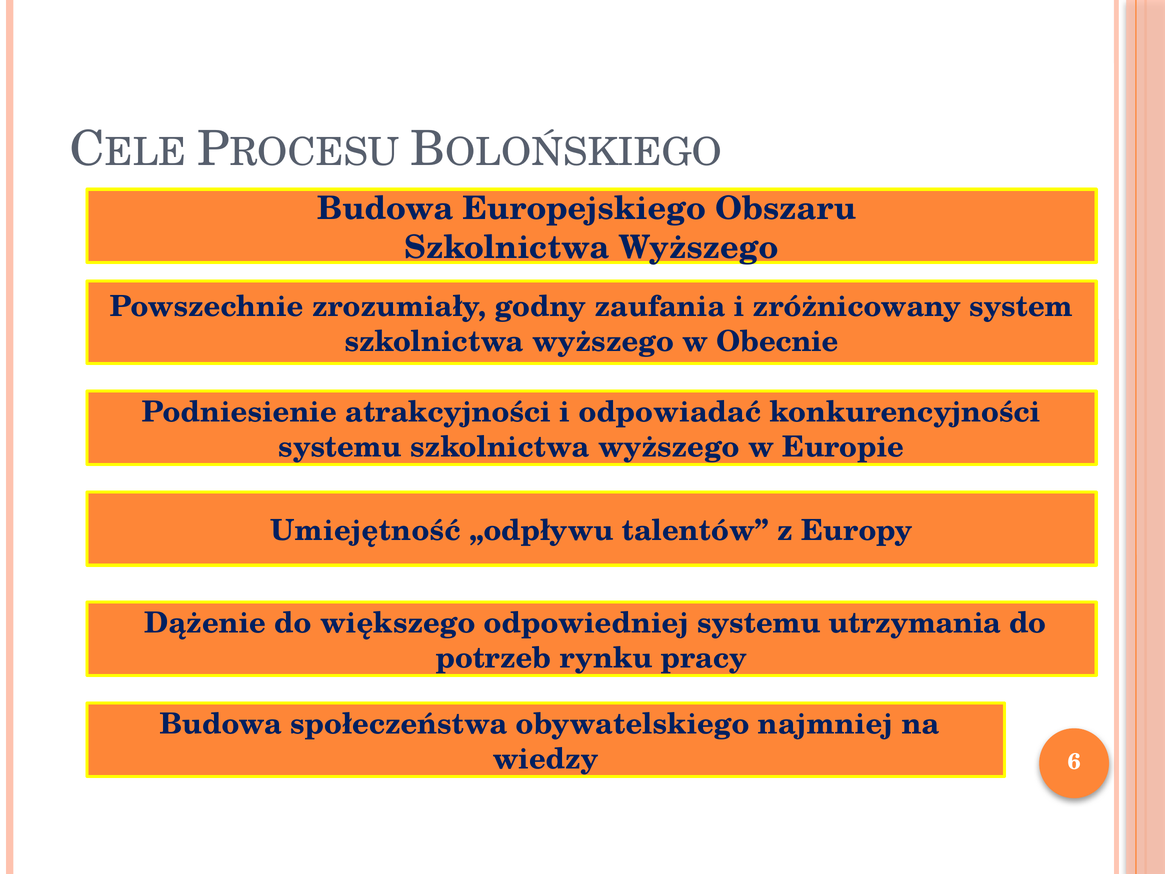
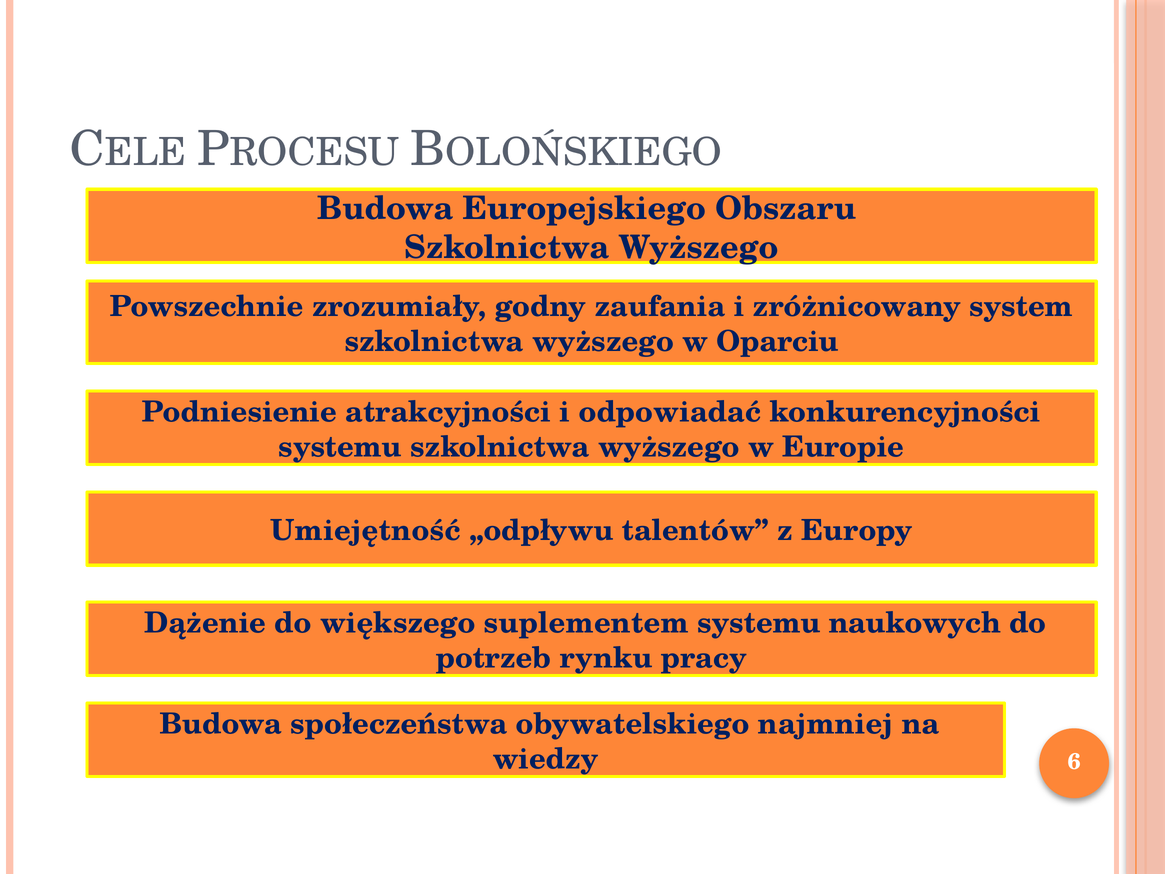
Obecnie: Obecnie -> Oparciu (778, 342)
odpowiedniej: odpowiedniej -> suplementem (586, 623)
utrzymania: utrzymania -> naukowych (915, 623)
